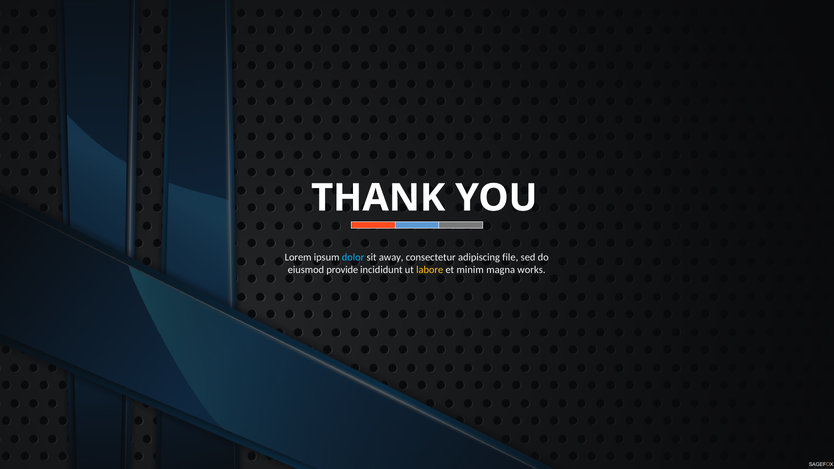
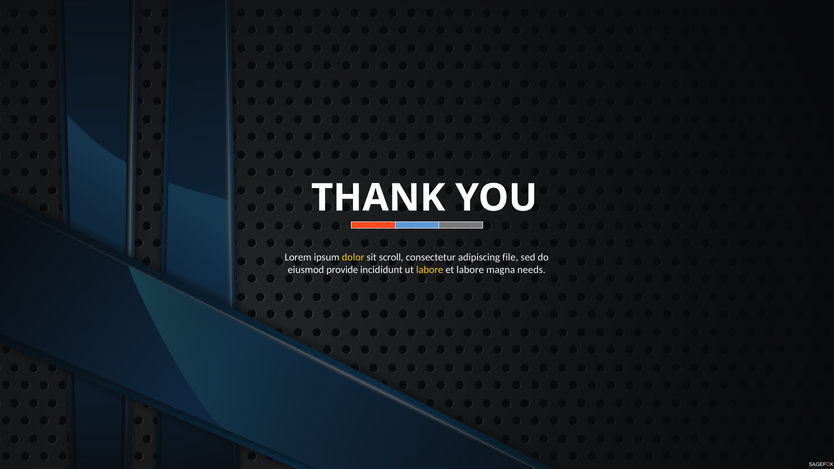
dolor colour: light blue -> yellow (353, 257)
away: away -> scroll (391, 257)
et minim: minim -> labore (470, 270)
works: works -> needs (531, 270)
